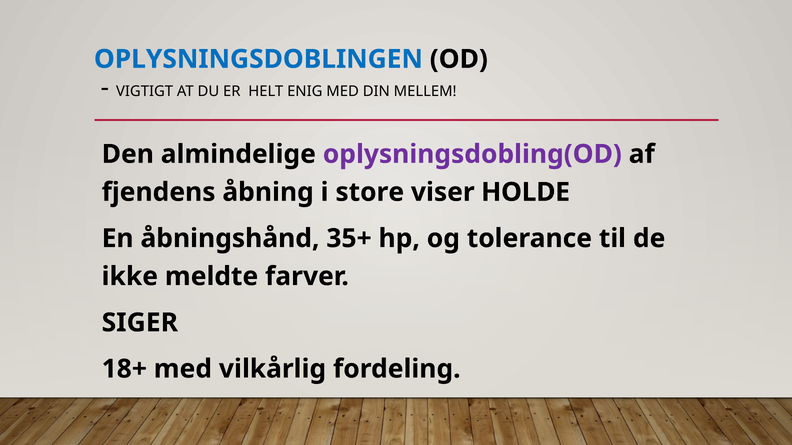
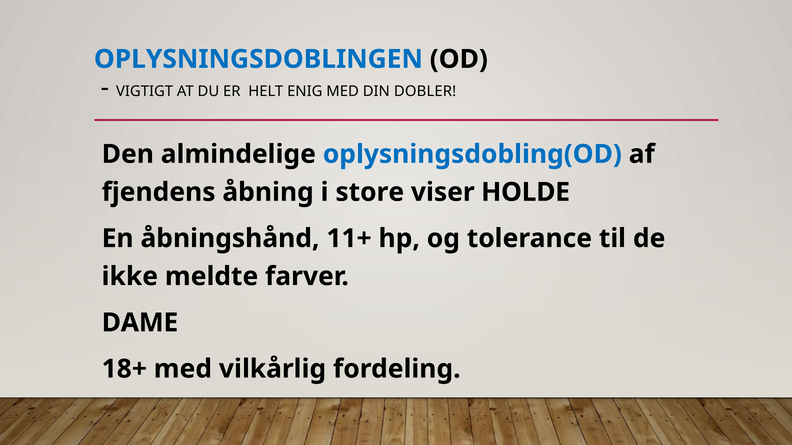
MELLEM: MELLEM -> DOBLER (425, 92)
oplysningsdobling(OD colour: purple -> blue (472, 154)
35+: 35+ -> 11+ (349, 239)
SIGER: SIGER -> DAME (140, 323)
